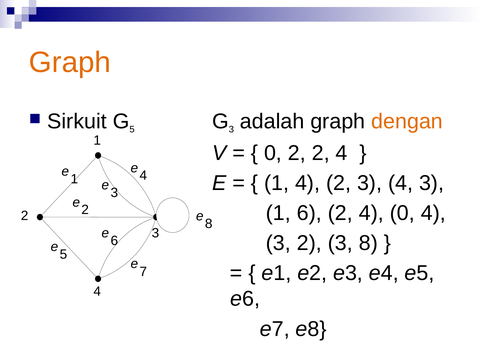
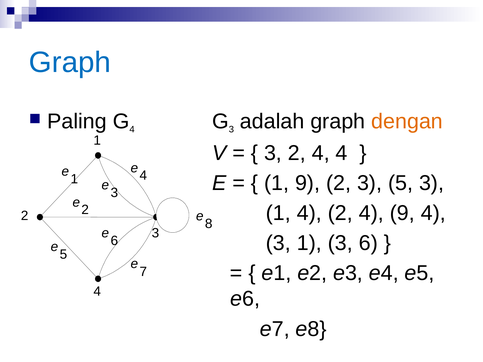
Graph colour: orange -> blue (70, 62)
Sirkuit: Sirkuit -> Paling (77, 121)
5: 5 -> 4 (132, 129)
0: 0 -> 3 (273, 153)
2: 2 -> 4 (321, 153)
1 4: 4 -> 9 (308, 183)
3 4: 4 -> 5 (401, 183)
1 6: 6 -> 4 (309, 213)
4 0: 0 -> 9 (402, 213)
2: 2 -> 1 (309, 243)
3 8: 8 -> 6 (368, 243)
